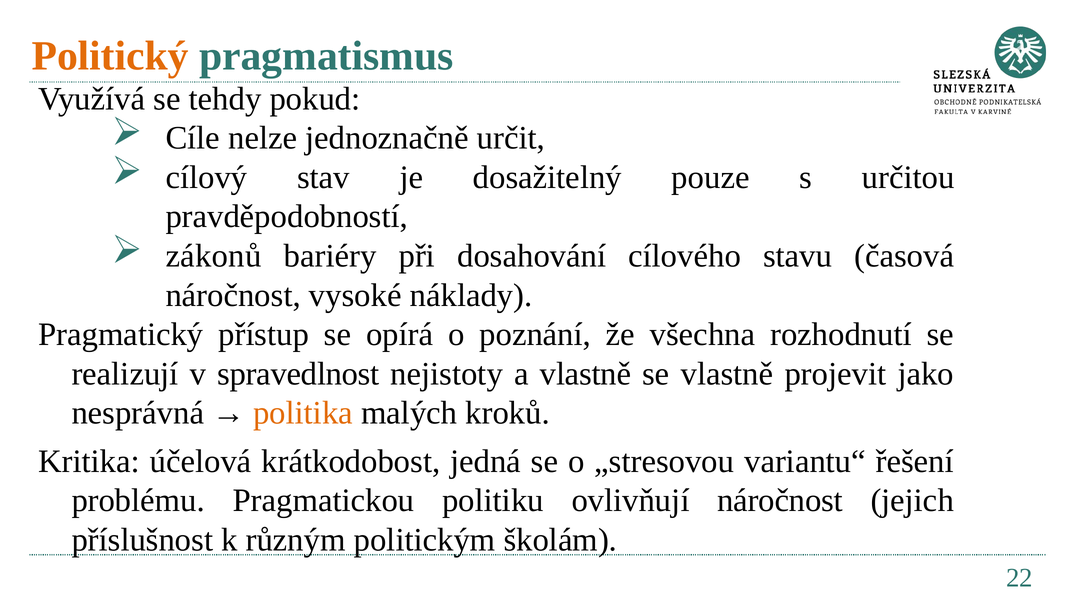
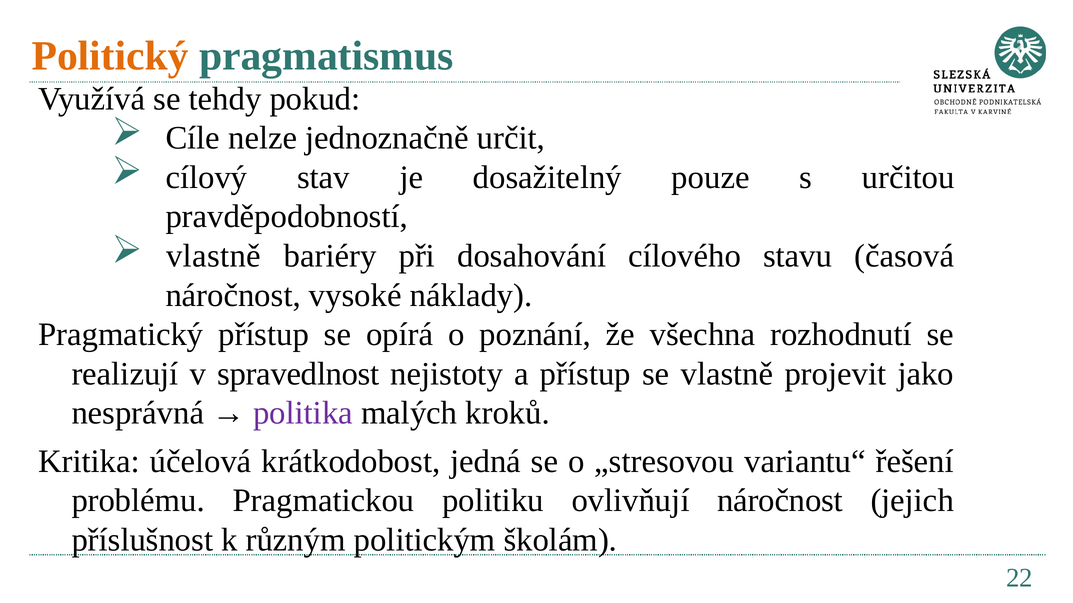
zákonů: zákonů -> vlastně (213, 256)
a vlastně: vlastně -> přístup (585, 374)
politika colour: orange -> purple (303, 414)
